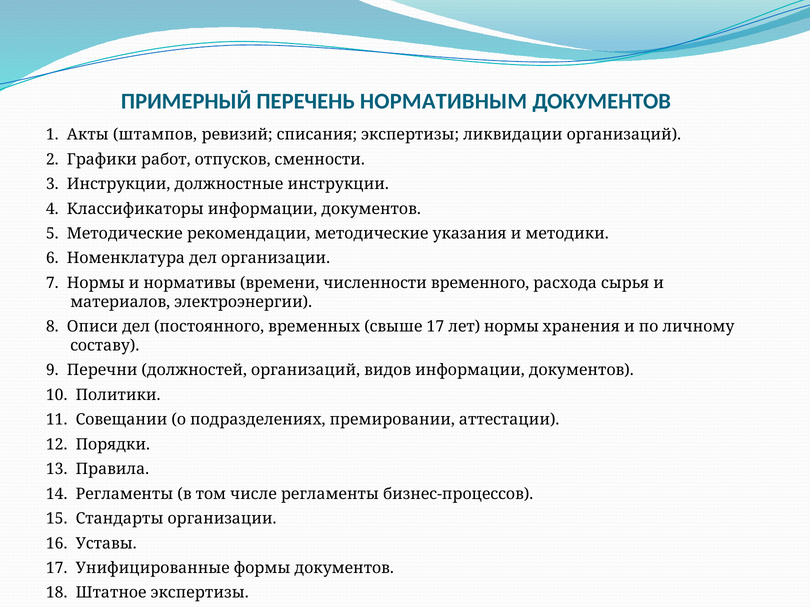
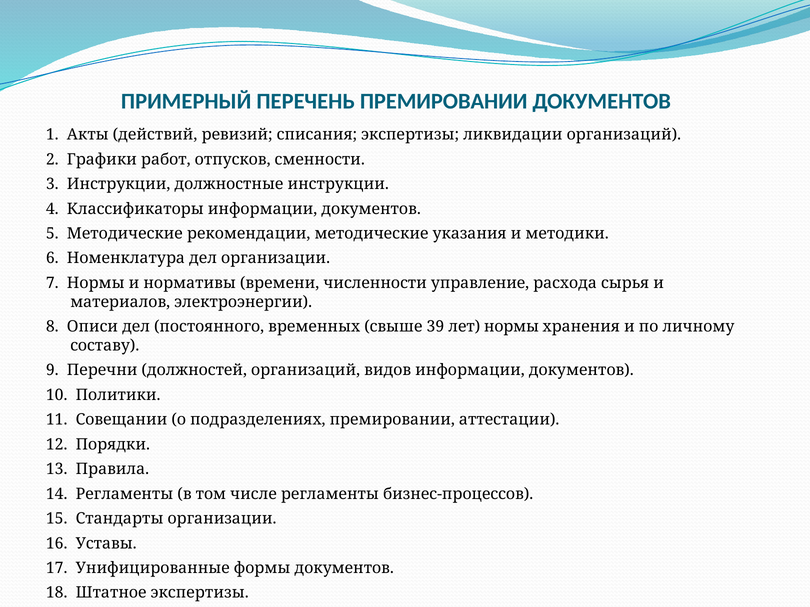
ПЕРЕЧЕНЬ НОРМАТИВНЫМ: НОРМАТИВНЫМ -> ПРЕМИРОВАНИИ (444, 101)
штампов: штампов -> действий (155, 135)
временного: временного -> управление (480, 283)
свыше 17: 17 -> 39 (435, 327)
